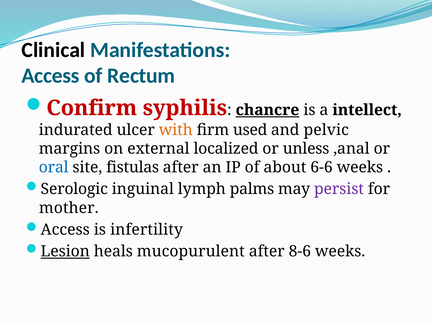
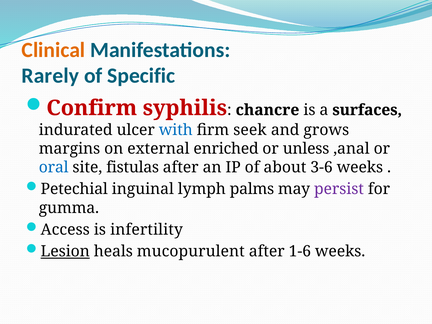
Clinical colour: black -> orange (53, 50)
Access: Access -> Rarely (50, 76)
Rectum: Rectum -> Specific (141, 76)
chancre underline: present -> none (267, 110)
intellect: intellect -> surfaces (367, 110)
with colour: orange -> blue (176, 130)
used: used -> seek (250, 130)
pelvic: pelvic -> grows (326, 130)
localized: localized -> enriched (226, 149)
6-6: 6-6 -> 3-6 (322, 167)
Serologic: Serologic -> Petechial (74, 189)
mother: mother -> gumma (69, 208)
8-6: 8-6 -> 1-6 (300, 252)
